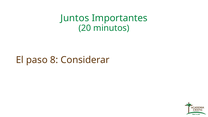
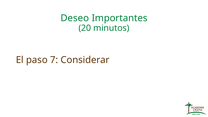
Juntos: Juntos -> Deseo (75, 18)
8: 8 -> 7 (54, 60)
